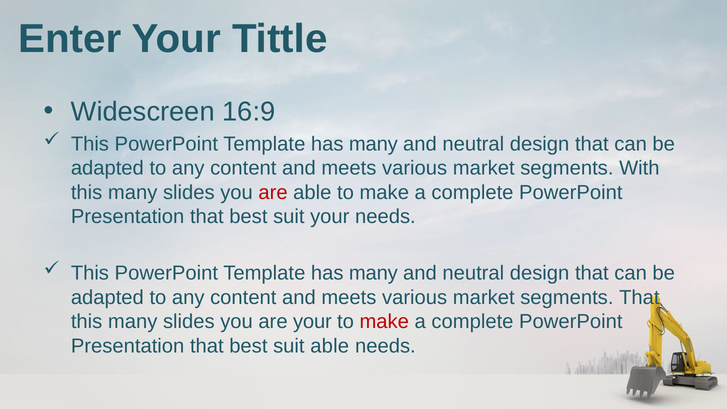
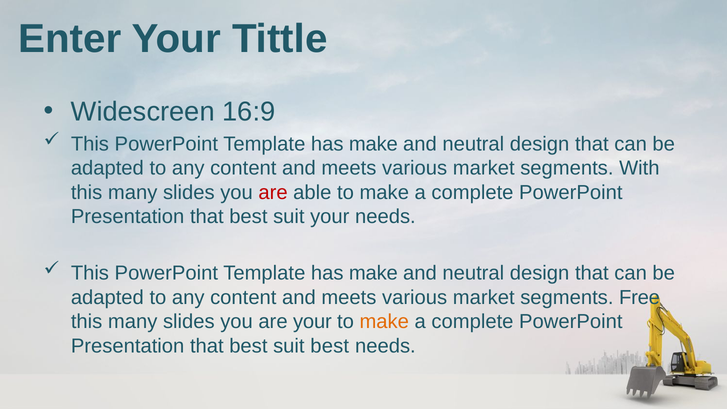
many: many -> make (373, 144)
many: many -> make (373, 273)
segments That: That -> Free (639, 297)
make colour: red -> orange (384, 322)
suit able: able -> best (330, 346)
